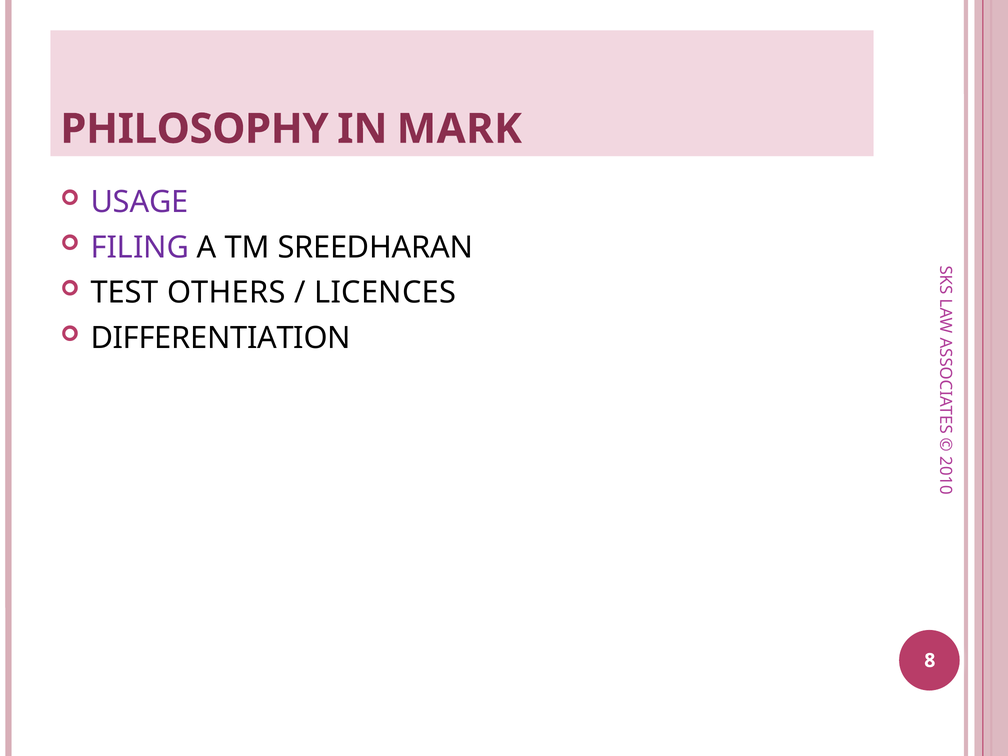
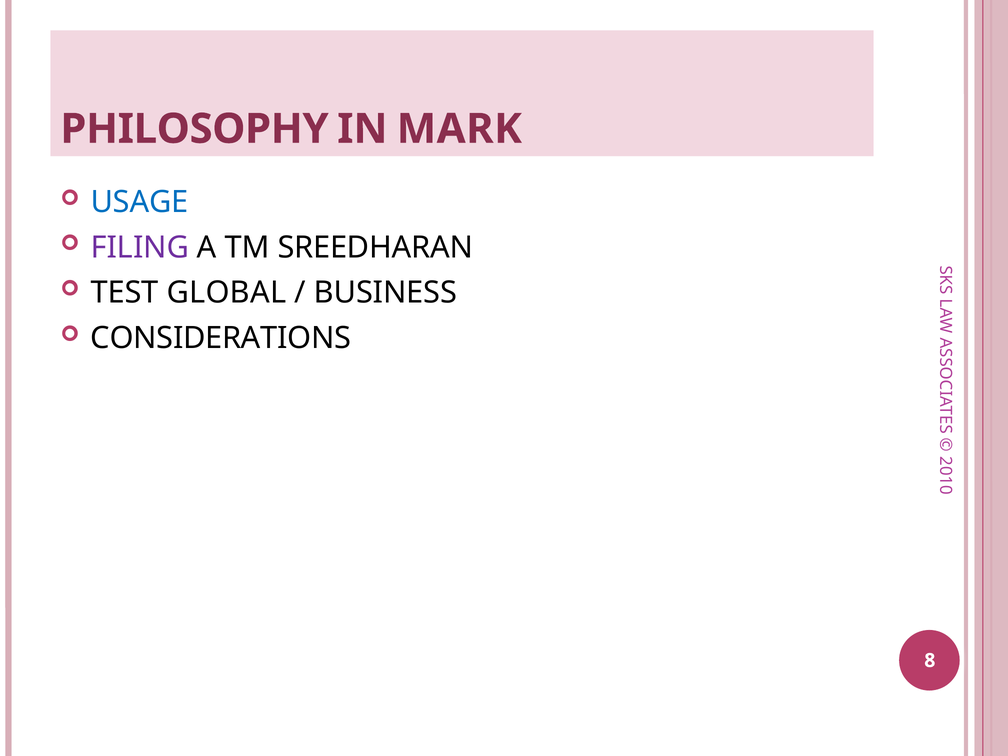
USAGE colour: purple -> blue (139, 202)
OTHERS: OTHERS -> GLOBAL (226, 293)
LICENCES: LICENCES -> BUSINESS (385, 293)
DIFFERENTIATION: DIFFERENTIATION -> CONSIDERATIONS (221, 338)
